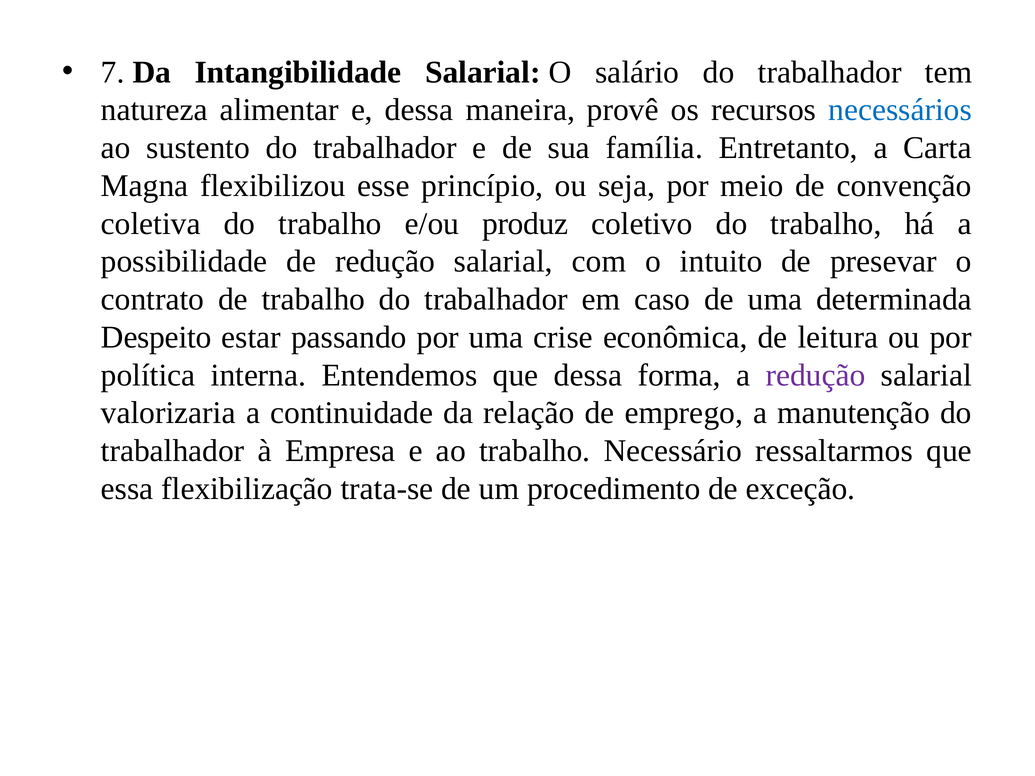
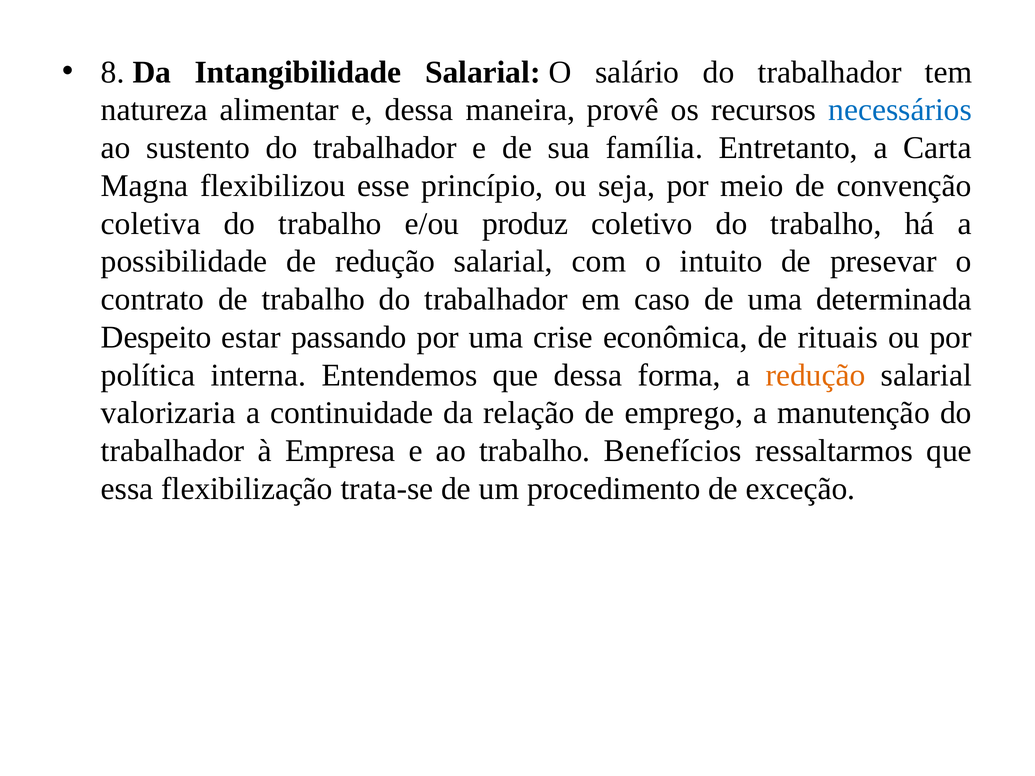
7: 7 -> 8 (113, 72)
leitura: leitura -> rituais (838, 337)
redução colour: purple -> orange (816, 375)
Necessário: Necessário -> Benefícios (673, 451)
